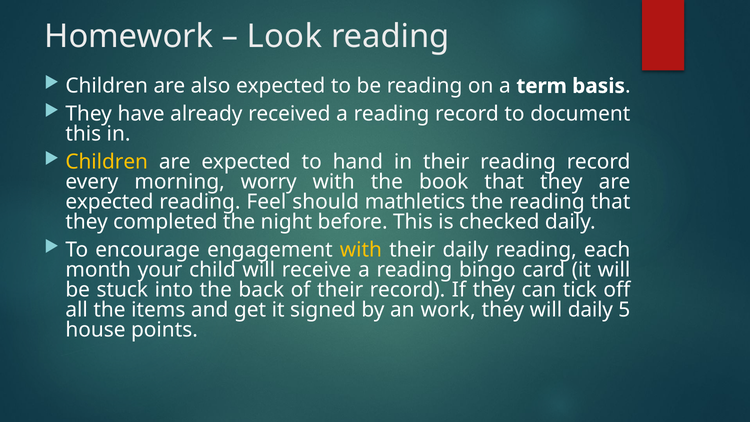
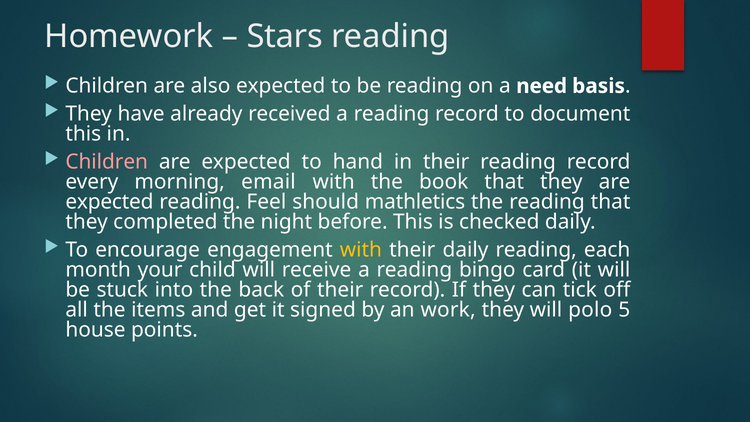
Look: Look -> Stars (285, 36)
term: term -> need (542, 86)
Children colour: yellow -> pink (107, 162)
worry: worry -> email (268, 182)
will daily: daily -> polo (590, 310)
